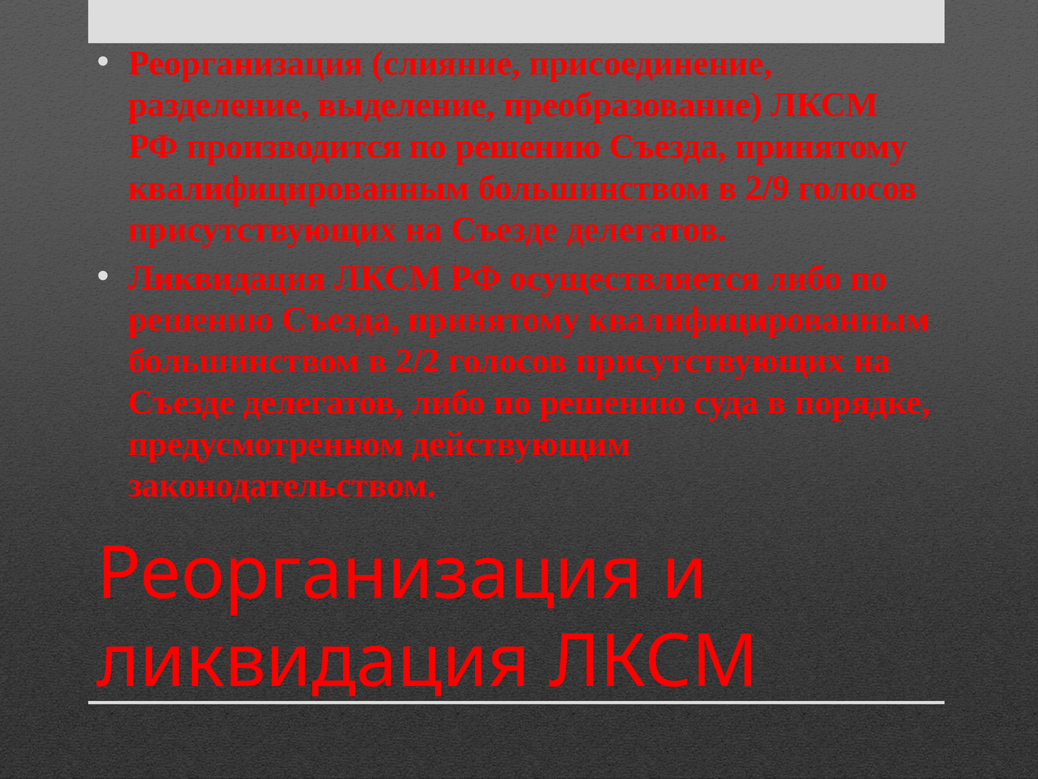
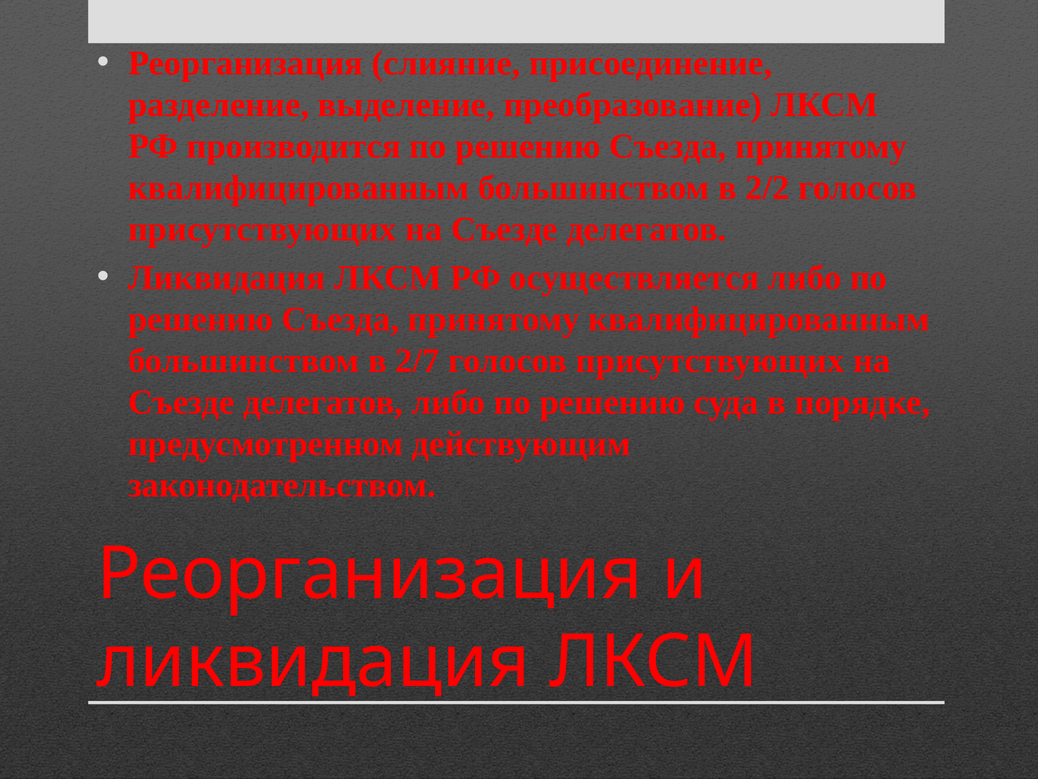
2/9: 2/9 -> 2/2 (768, 188)
2/2: 2/2 -> 2/7 (417, 361)
